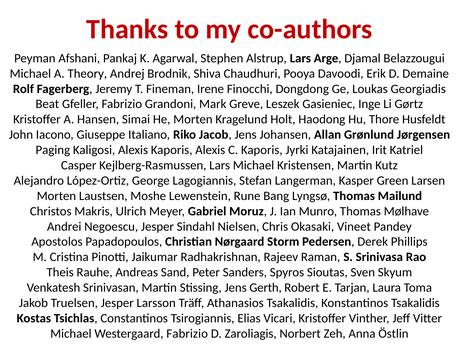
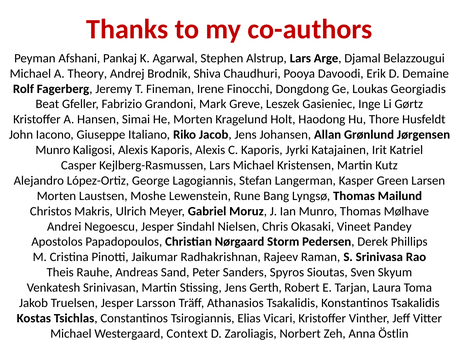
Paging: Paging -> Munro (53, 150)
Westergaard Fabrizio: Fabrizio -> Context (187, 334)
